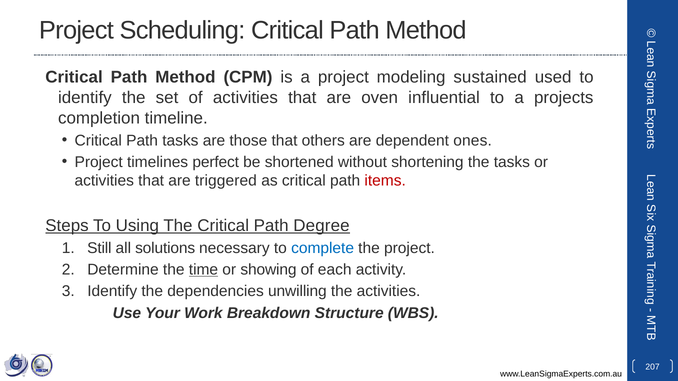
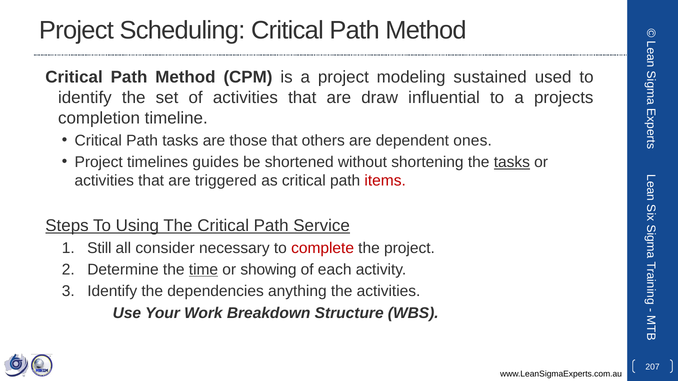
oven: oven -> draw (380, 98)
perfect: perfect -> guides (216, 162)
tasks underline: none -> present (512, 162)
Degree: Degree -> Service (322, 226)
solutions: solutions -> consider (165, 248)
complete colour: blue -> red (323, 248)
unwilling: unwilling -> anything (297, 292)
